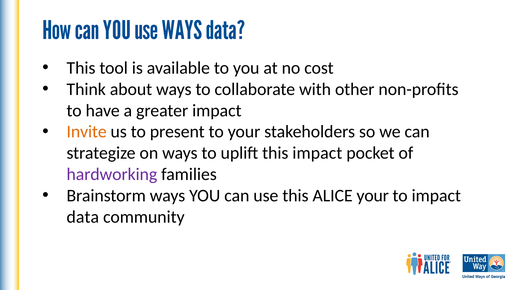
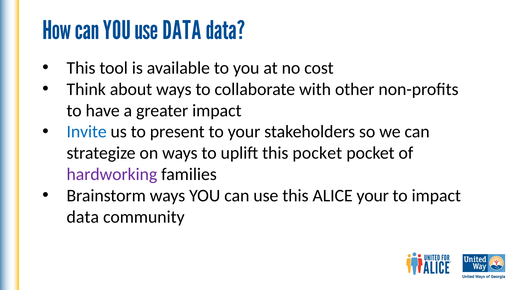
use WAYS: WAYS -> DATA (182, 30)
Invite colour: orange -> blue (87, 132)
this impact: impact -> pocket (317, 153)
